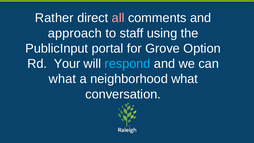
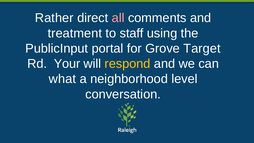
approach: approach -> treatment (75, 33)
Option: Option -> Target (202, 48)
respond colour: light blue -> yellow (128, 64)
neighborhood what: what -> level (184, 79)
